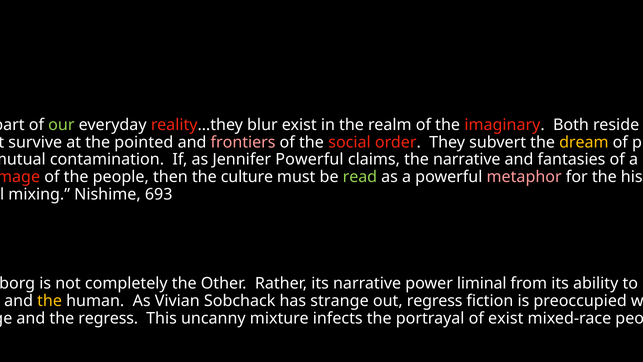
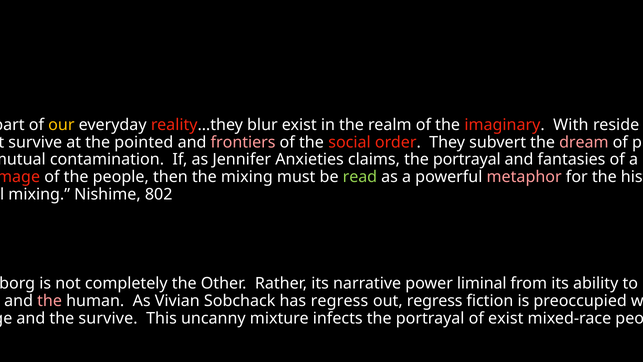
our colour: light green -> yellow (61, 125)
imaginary Both: Both -> With (571, 125)
dream colour: yellow -> pink (584, 142)
Jennifer Powerful: Powerful -> Anxieties (310, 159)
claims the narrative: narrative -> portrayal (467, 159)
the culture: culture -> mixing (247, 177)
693: 693 -> 802 (159, 194)
the colour: yellow -> pink (50, 301)
has strange: strange -> regress (339, 301)
the regress: regress -> survive (108, 318)
